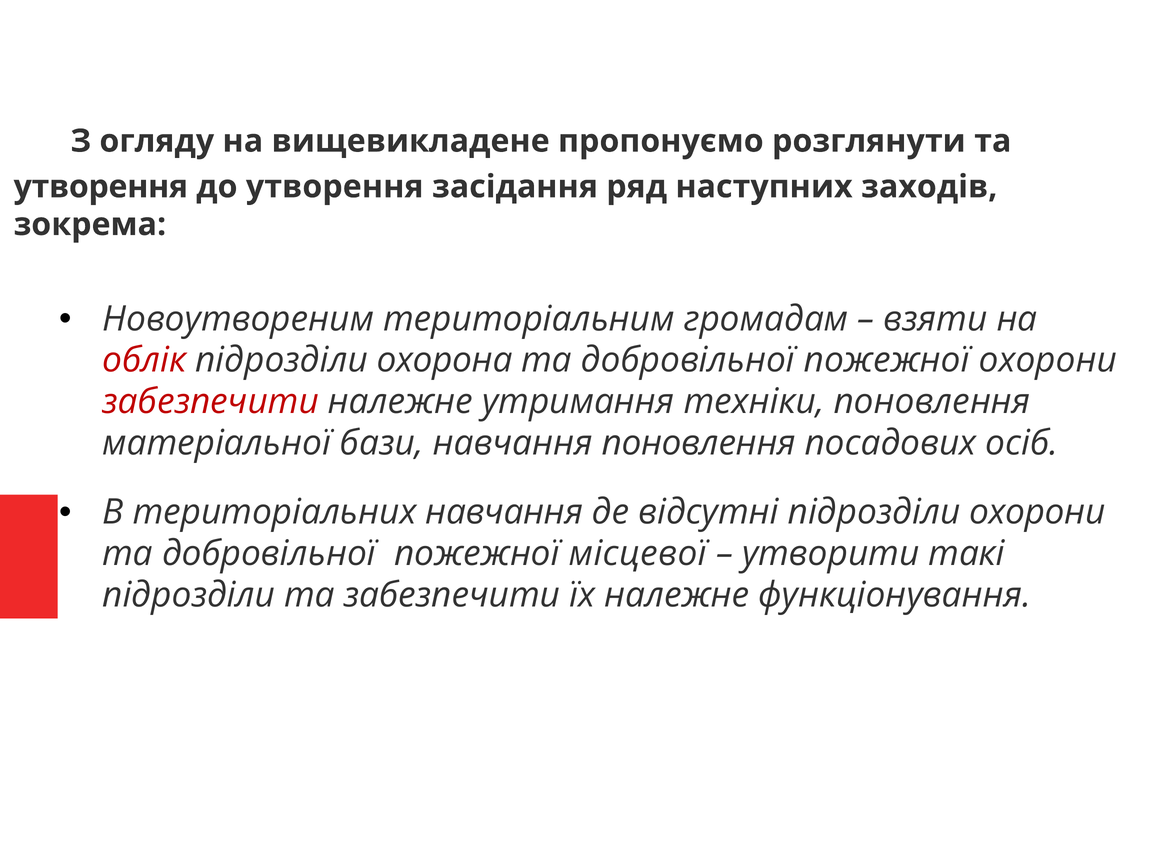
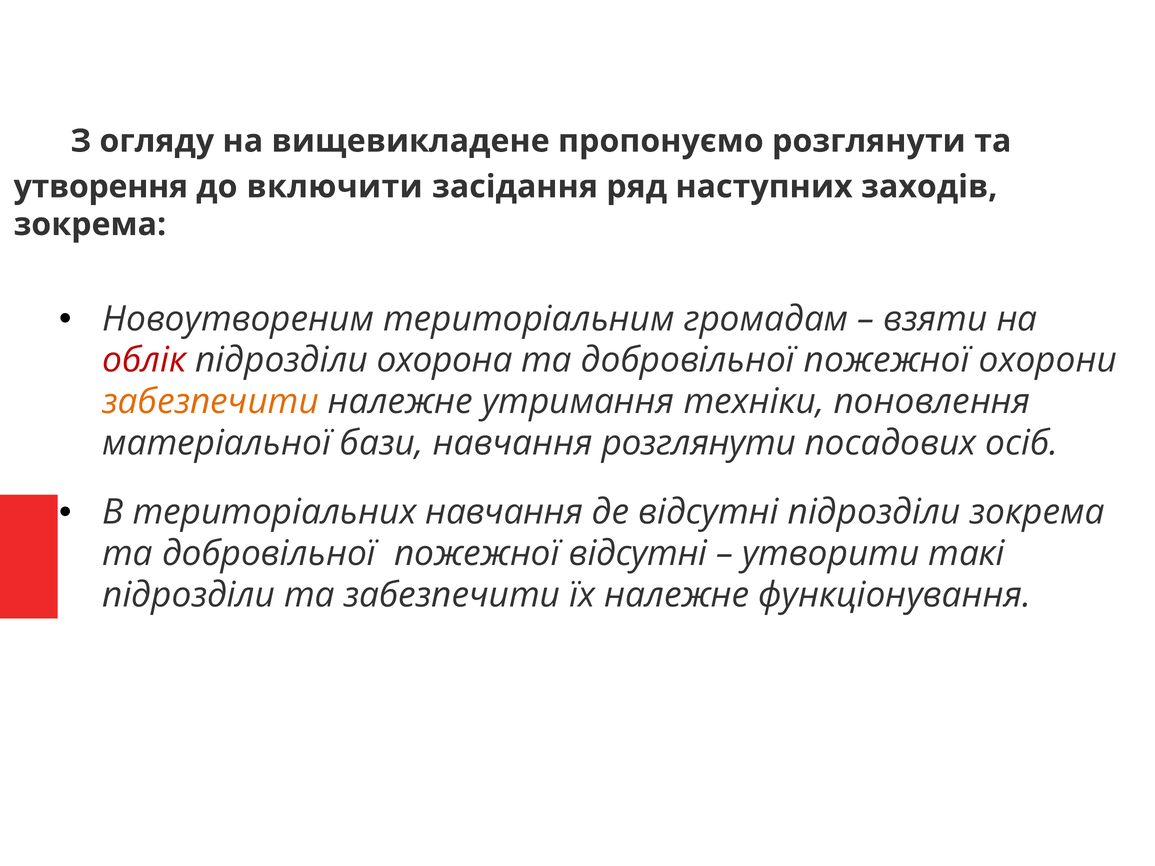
до утворення: утворення -> включити (335, 187)
забезпечити colour: red -> orange (211, 402)
навчання поновлення: поновлення -> розглянути (699, 443)
підрозділи охорони: охорони -> зокрема (1037, 512)
пожежної місцевої: місцевої -> відсутні (638, 554)
